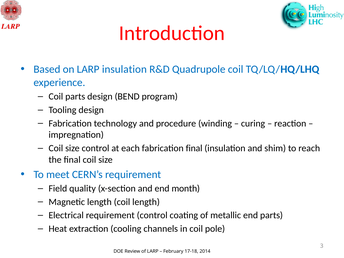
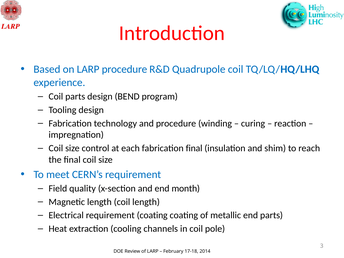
LARP insulation: insulation -> procedure (124, 69)
requirement control: control -> coating (152, 215)
